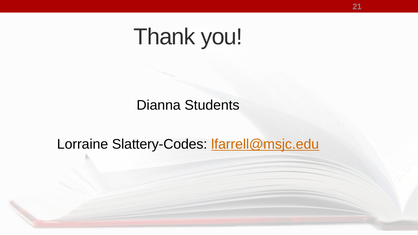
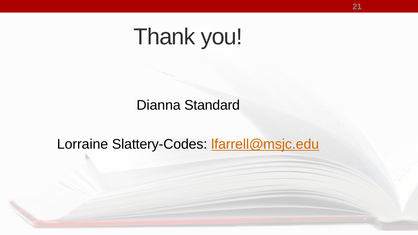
Students: Students -> Standard (212, 105)
